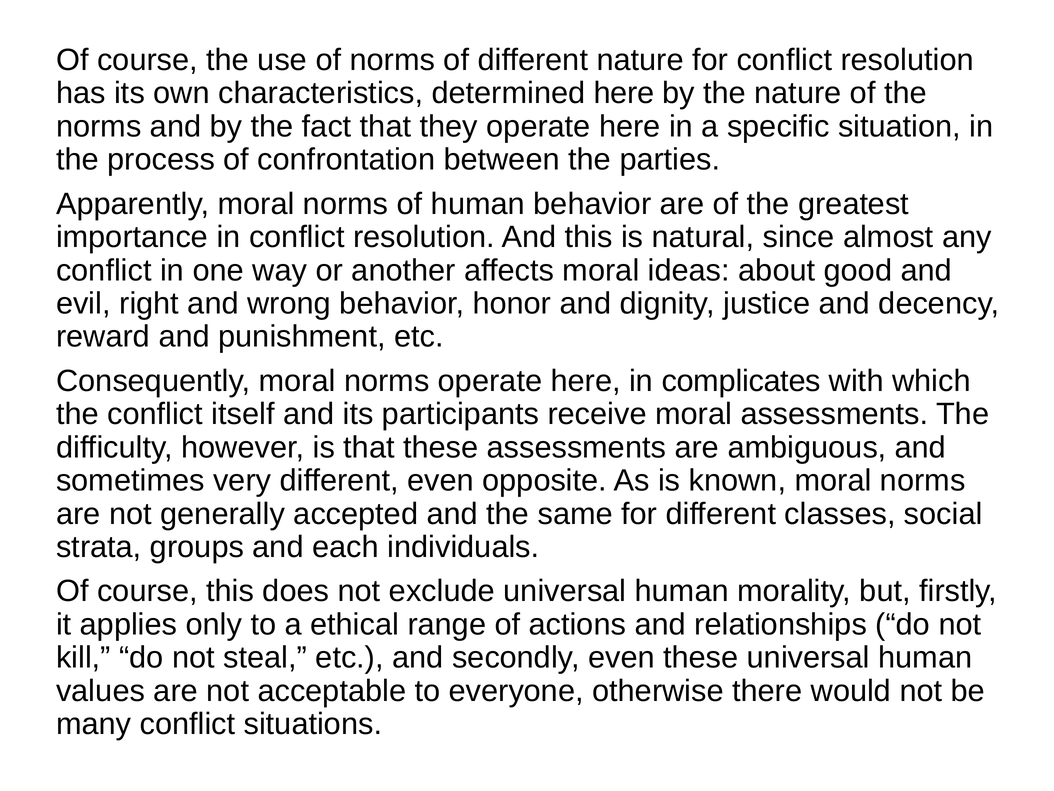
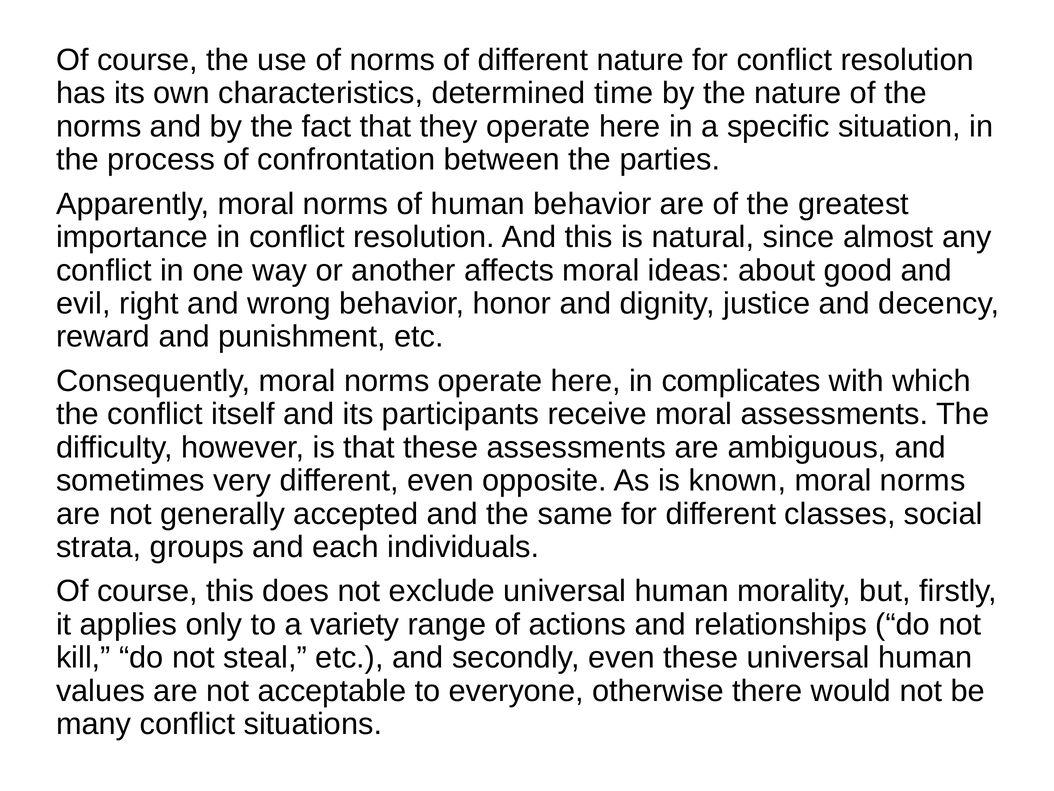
determined here: here -> time (624, 93)
ethical: ethical -> variety (355, 624)
